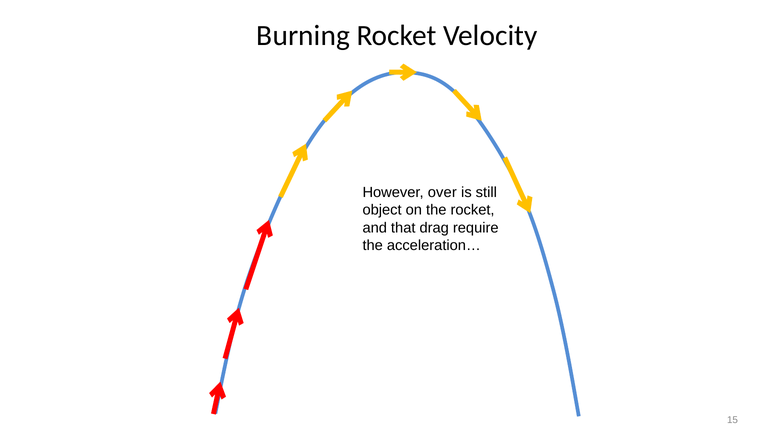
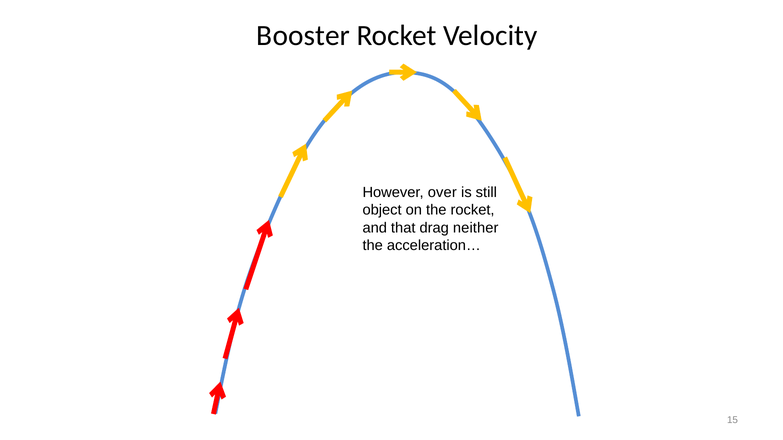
Burning: Burning -> Booster (303, 36)
require: require -> neither (476, 228)
